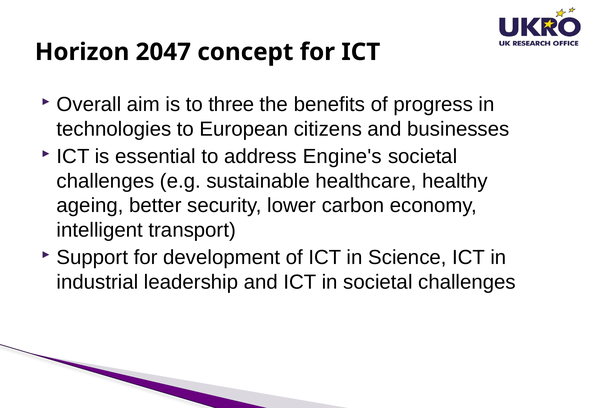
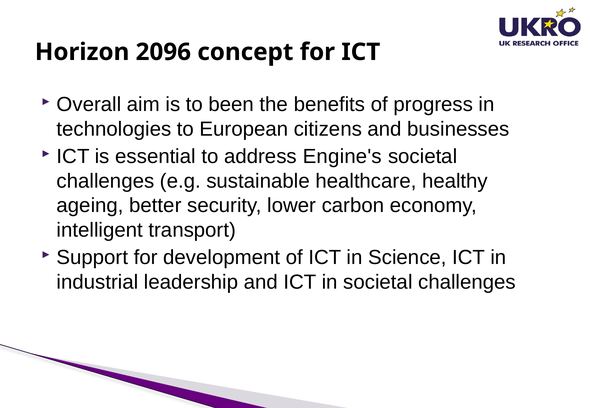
2047: 2047 -> 2096 (163, 52)
three: three -> been (231, 105)
